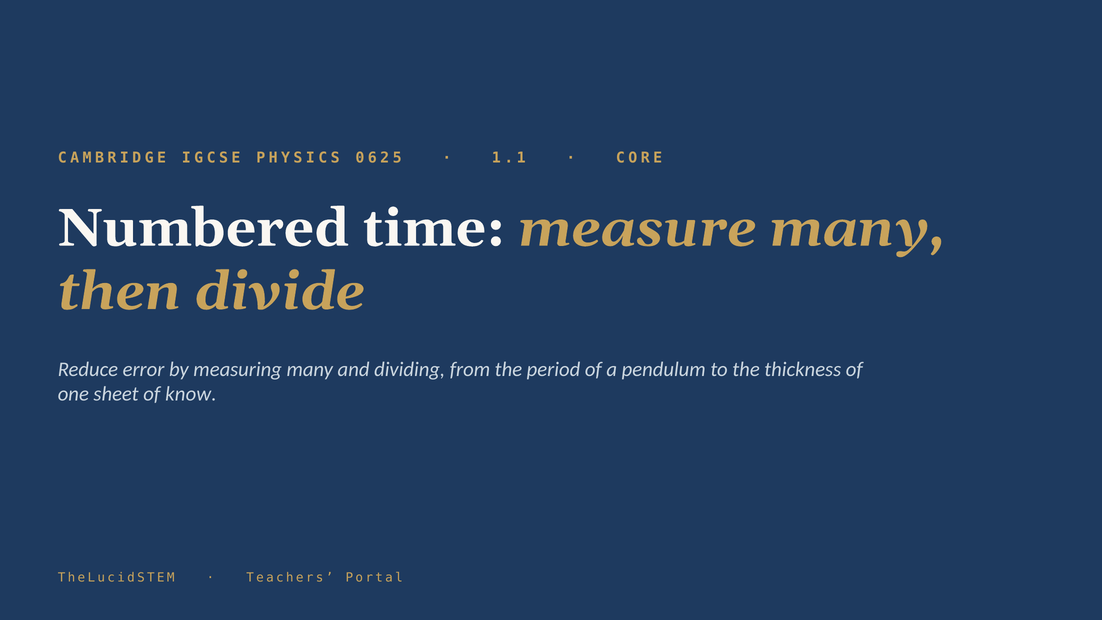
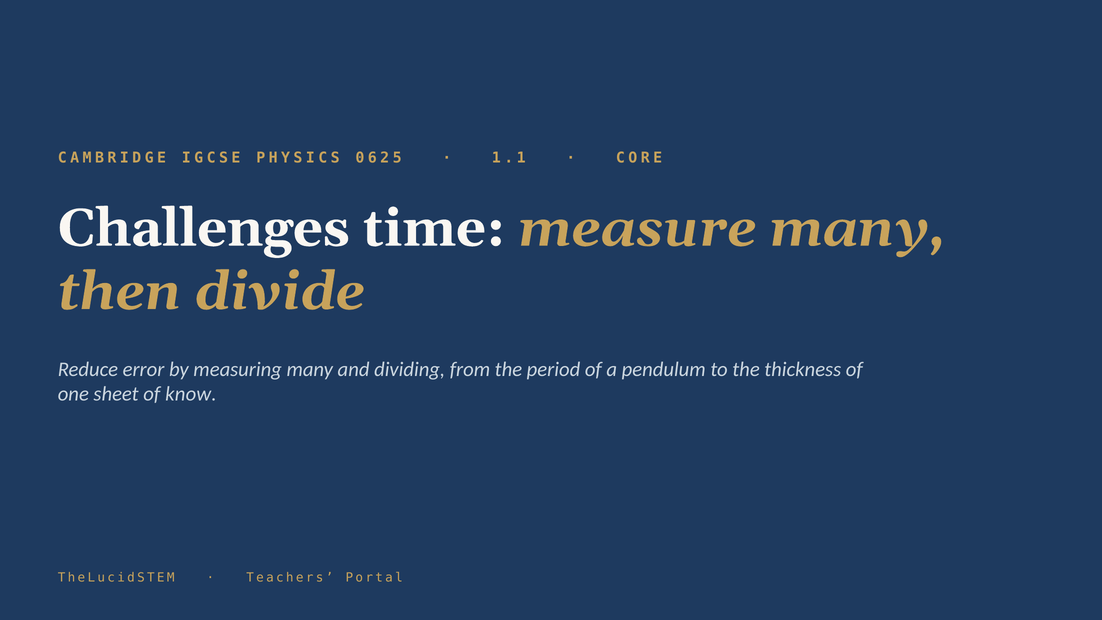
Numbered: Numbered -> Challenges (204, 228)
